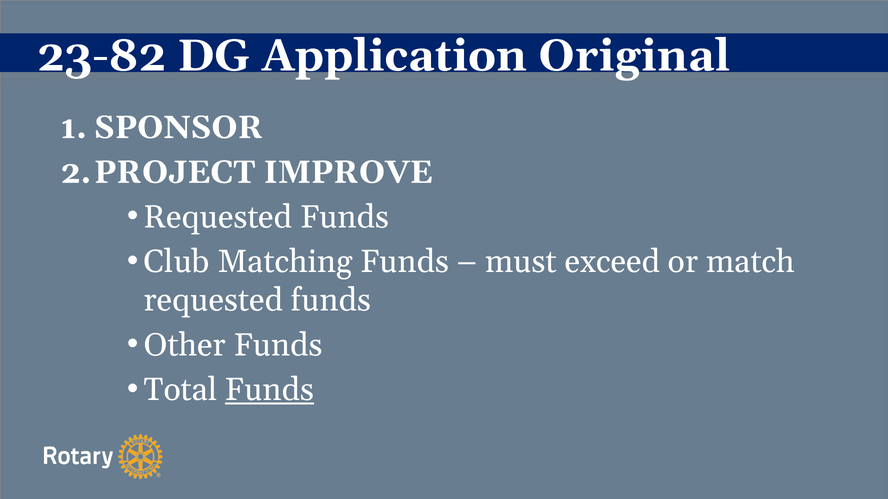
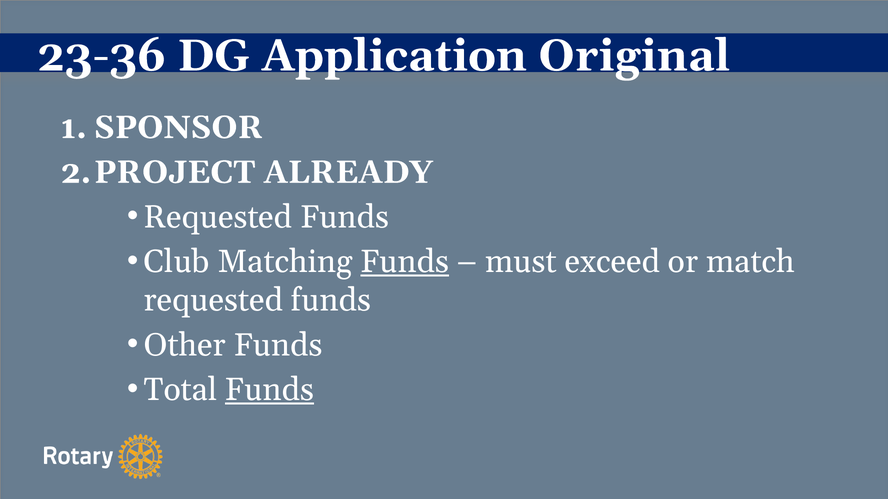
23-82: 23-82 -> 23-36 (101, 56)
IMPROVE: IMPROVE -> ALREADY (348, 172)
Funds underline: none -> present (405, 262)
